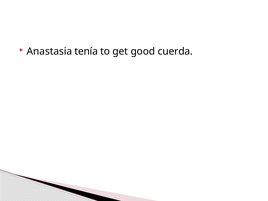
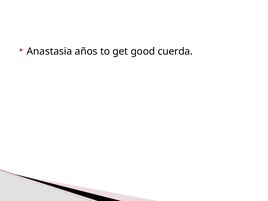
tenía: tenía -> años (86, 51)
